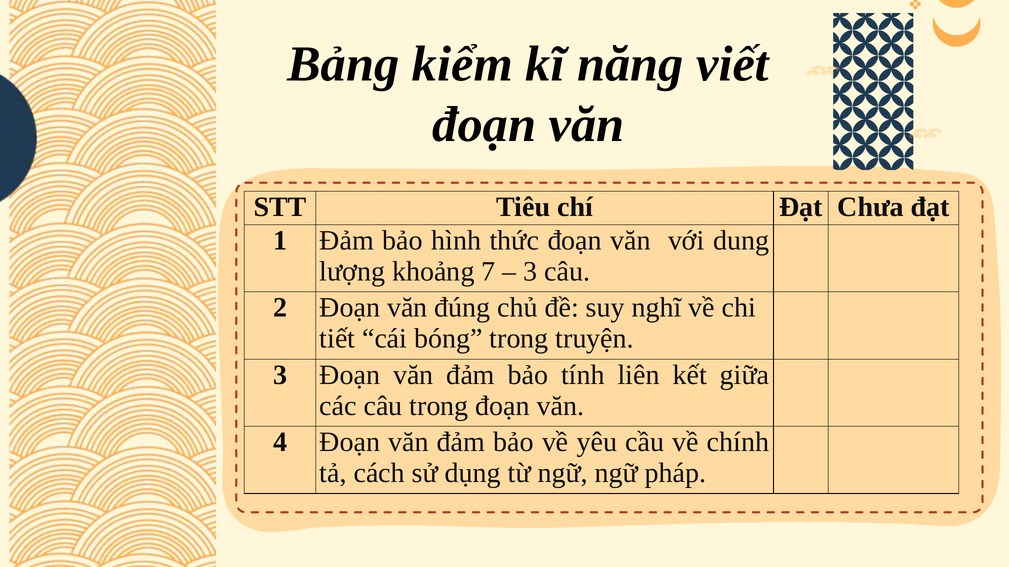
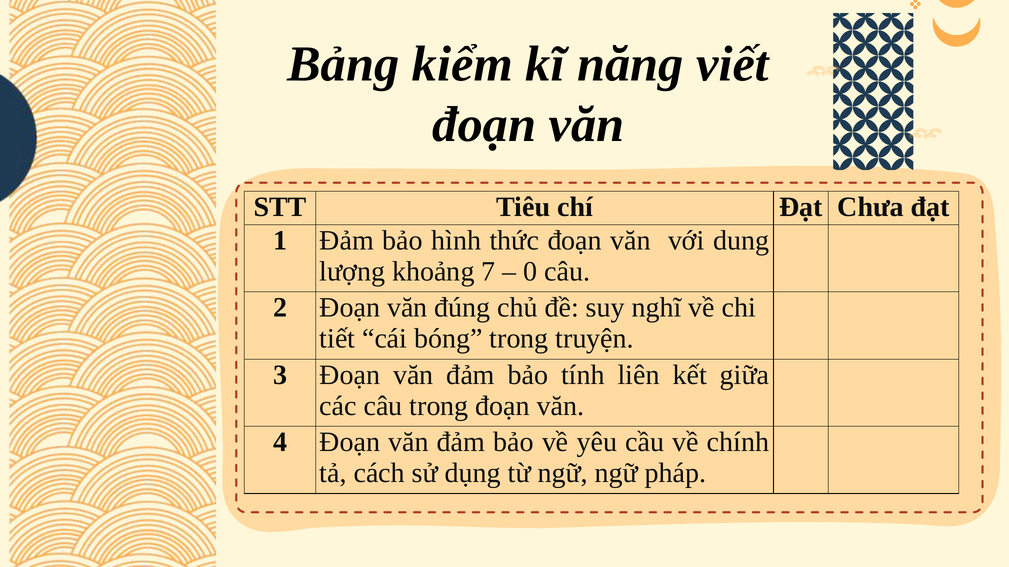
3: 3 -> 0 (530, 272)
